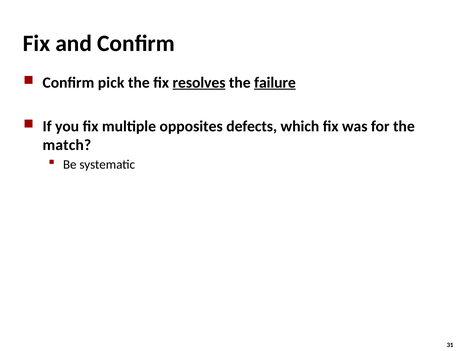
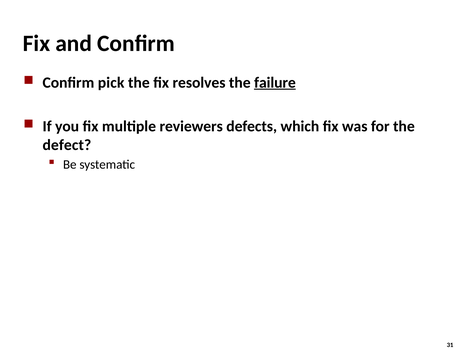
resolves underline: present -> none (199, 83)
opposites: opposites -> reviewers (191, 126)
match: match -> defect (67, 145)
